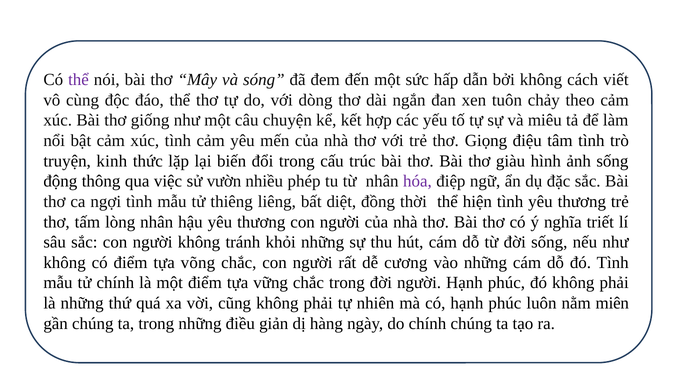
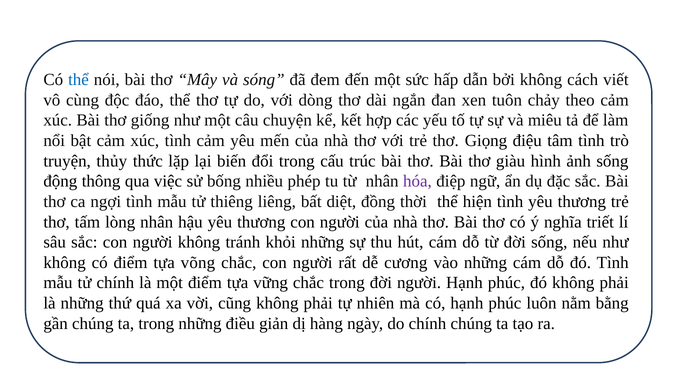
thể colour: purple -> blue (78, 80)
kinh: kinh -> thủy (112, 161)
vườn: vườn -> bống (224, 181)
miên: miên -> bằng (612, 304)
